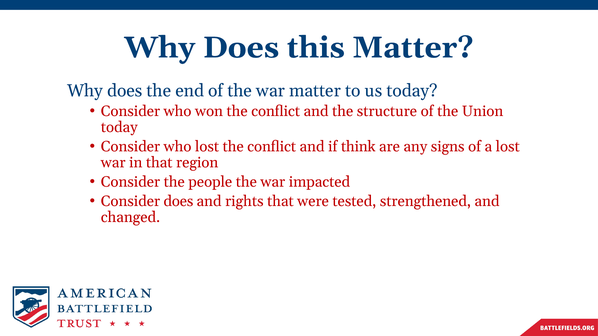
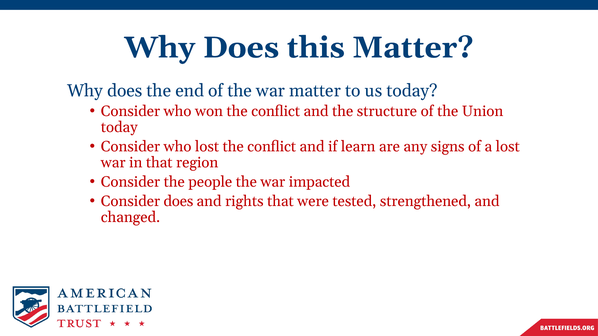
think: think -> learn (358, 147)
